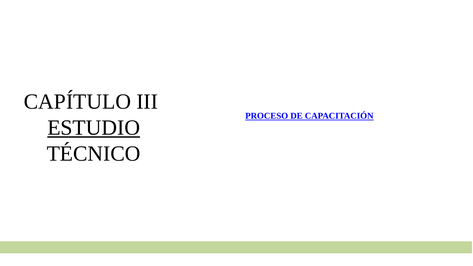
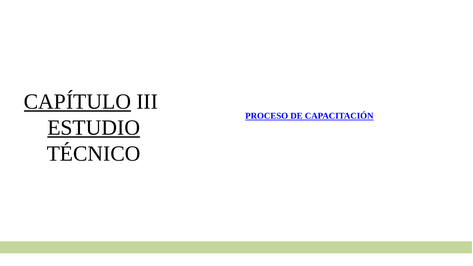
CAPÍTULO underline: none -> present (77, 102)
